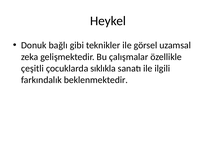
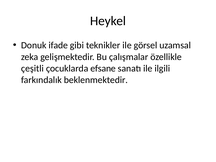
bağlı: bağlı -> ifade (58, 45)
sıklıkla: sıklıkla -> efsane (103, 68)
